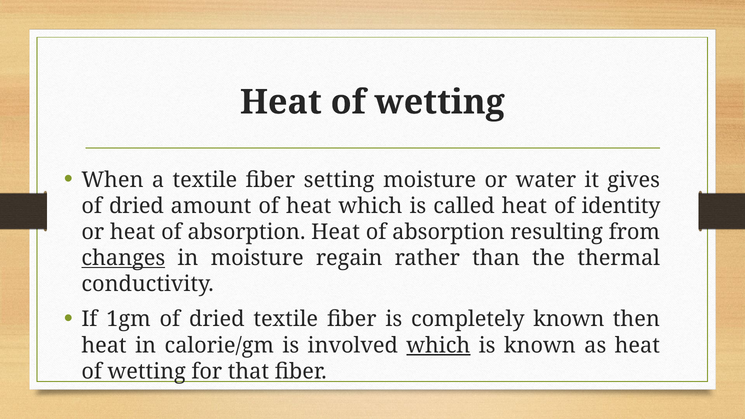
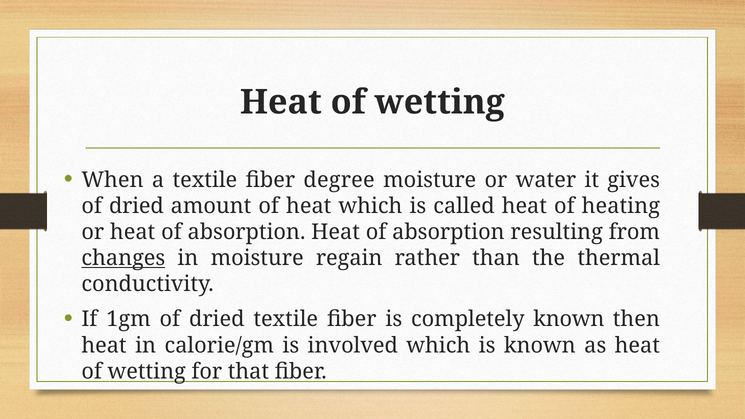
setting: setting -> degree (339, 180)
identity: identity -> heating (621, 206)
which underline: present -> none (438, 345)
